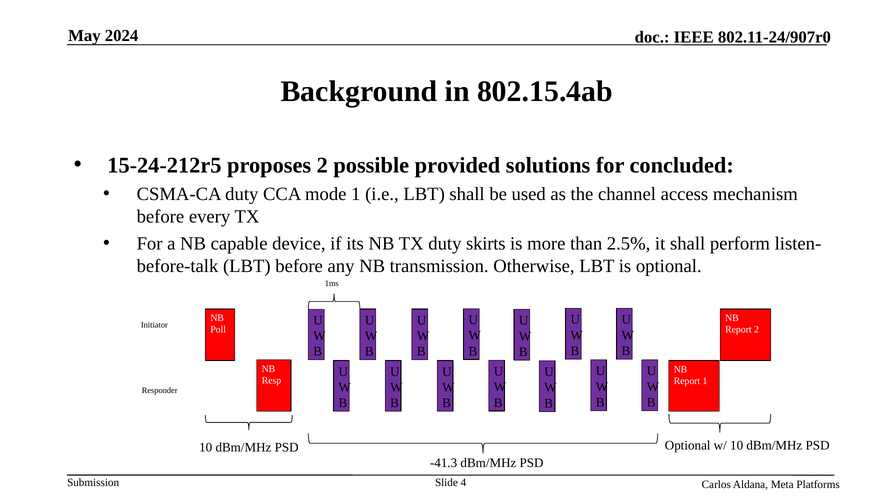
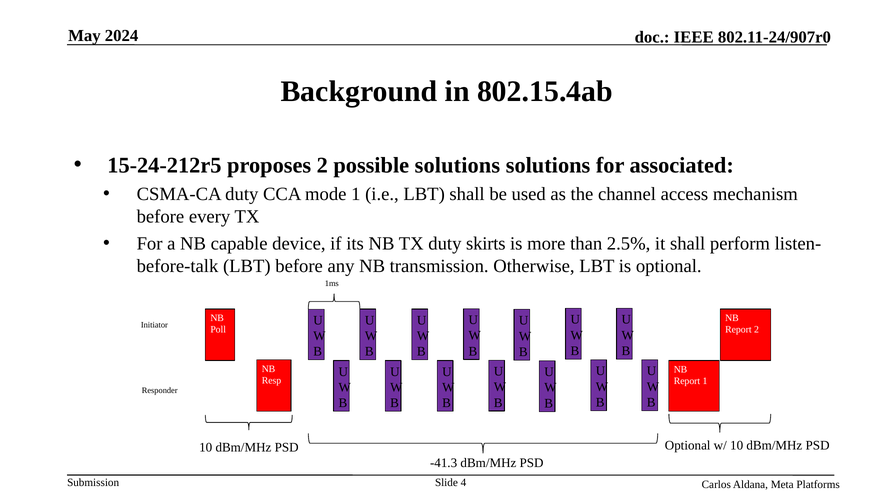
possible provided: provided -> solutions (457, 165)
concluded: concluded -> associated (682, 165)
